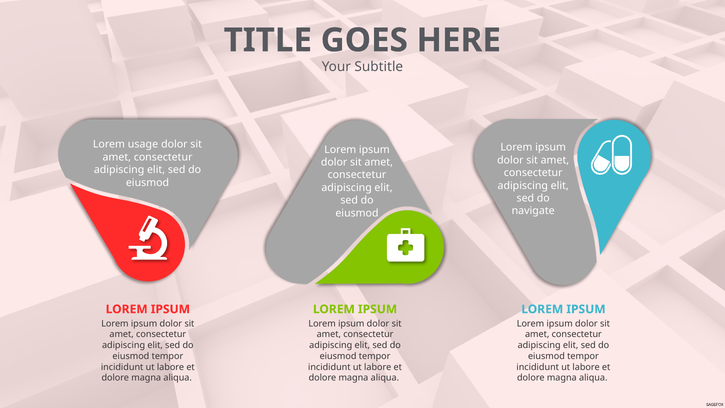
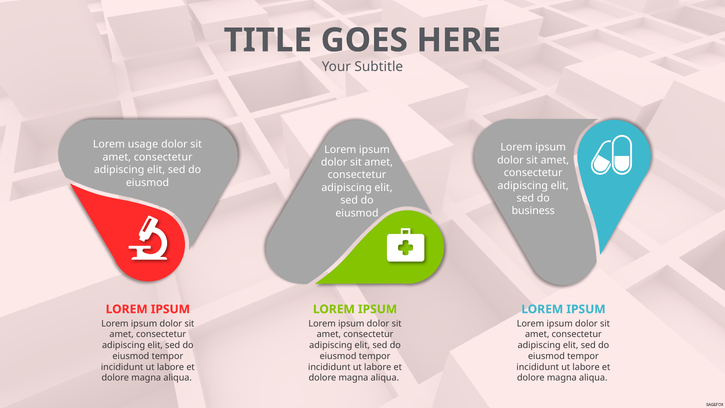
navigate: navigate -> business (533, 211)
